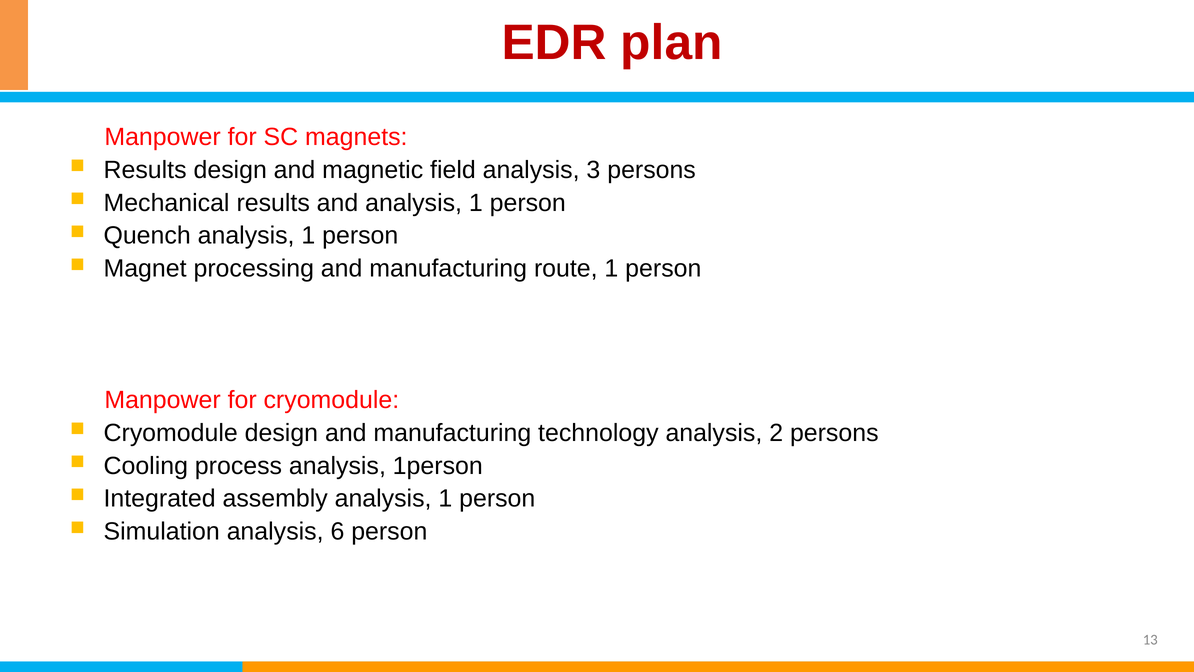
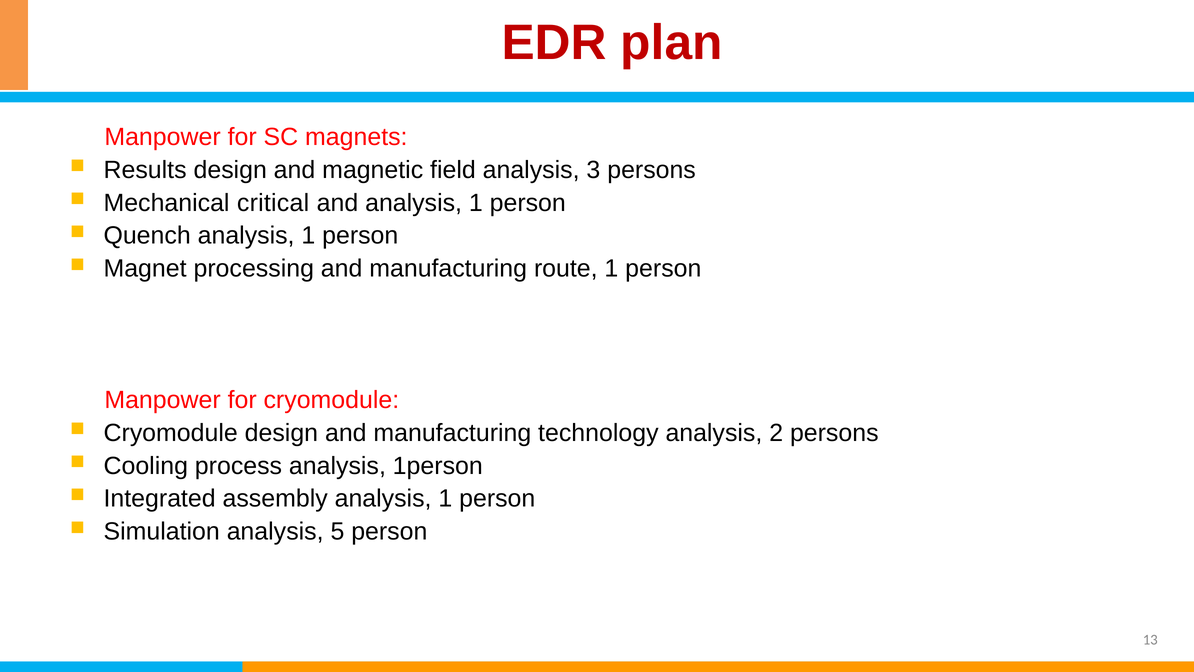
Mechanical results: results -> critical (273, 203)
6: 6 -> 5 (337, 531)
